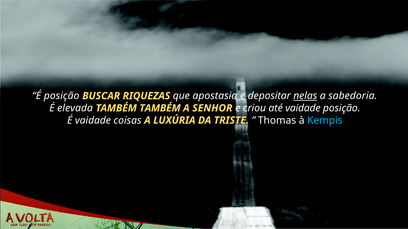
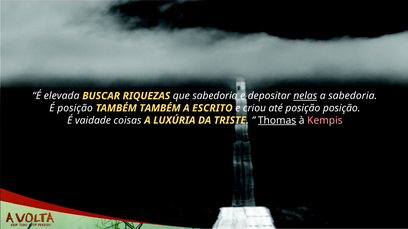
É posição: posição -> elevada (62, 96)
que apostasia: apostasia -> sabedoria (215, 96)
É elevada: elevada -> posição (75, 108)
SENHOR: SENHOR -> ESCRITO (212, 108)
até vaidade: vaidade -> posição (303, 108)
Thomas underline: none -> present (277, 121)
Kempis colour: light blue -> pink (325, 121)
